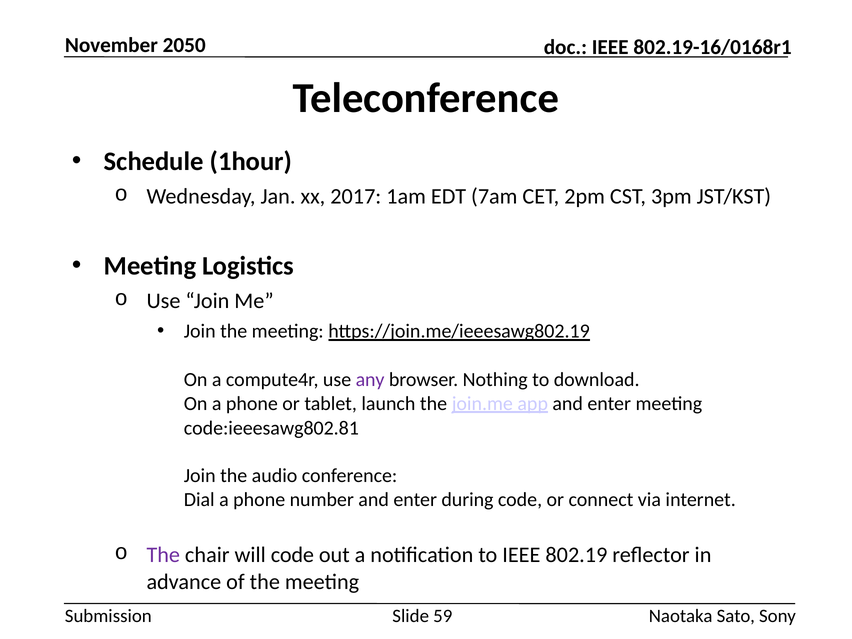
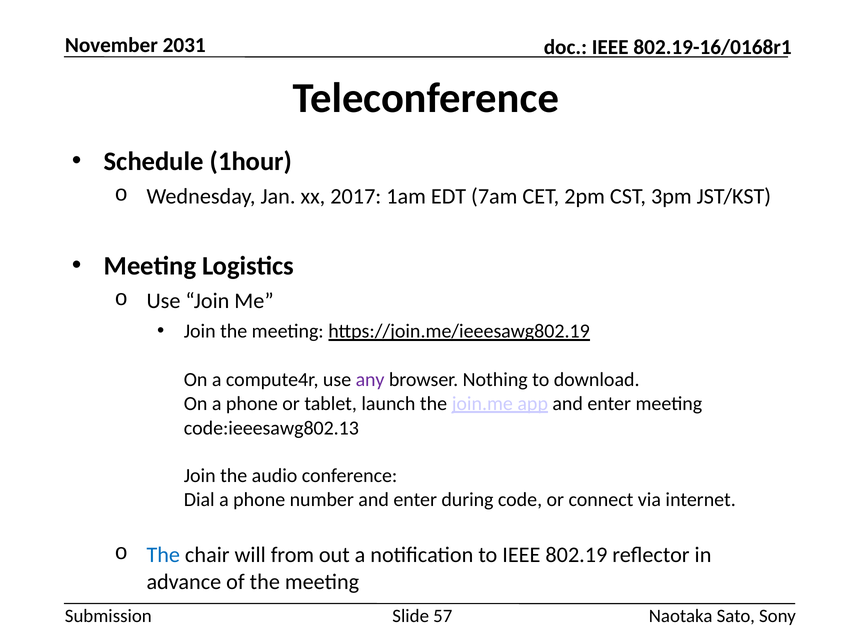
2050: 2050 -> 2031 (184, 45)
code:ieeesawg802.81: code:ieeesawg802.81 -> code:ieeesawg802.13 (271, 428)
The colour: purple -> blue (163, 555)
will code: code -> from (292, 555)
59: 59 -> 57 (443, 616)
